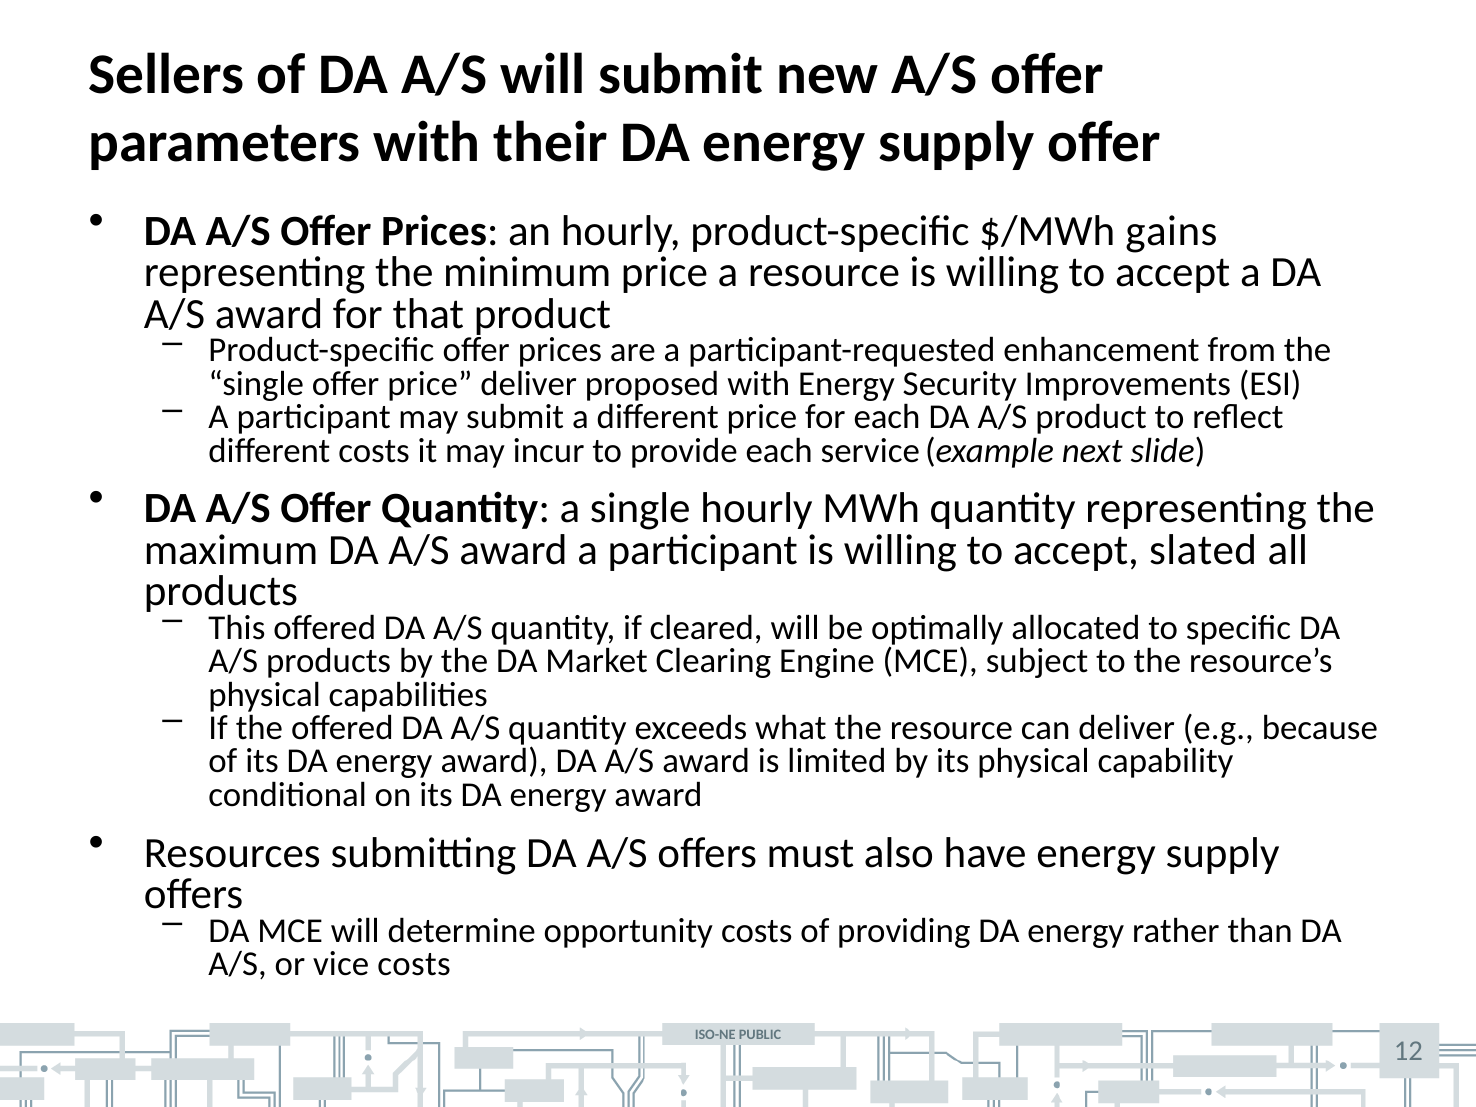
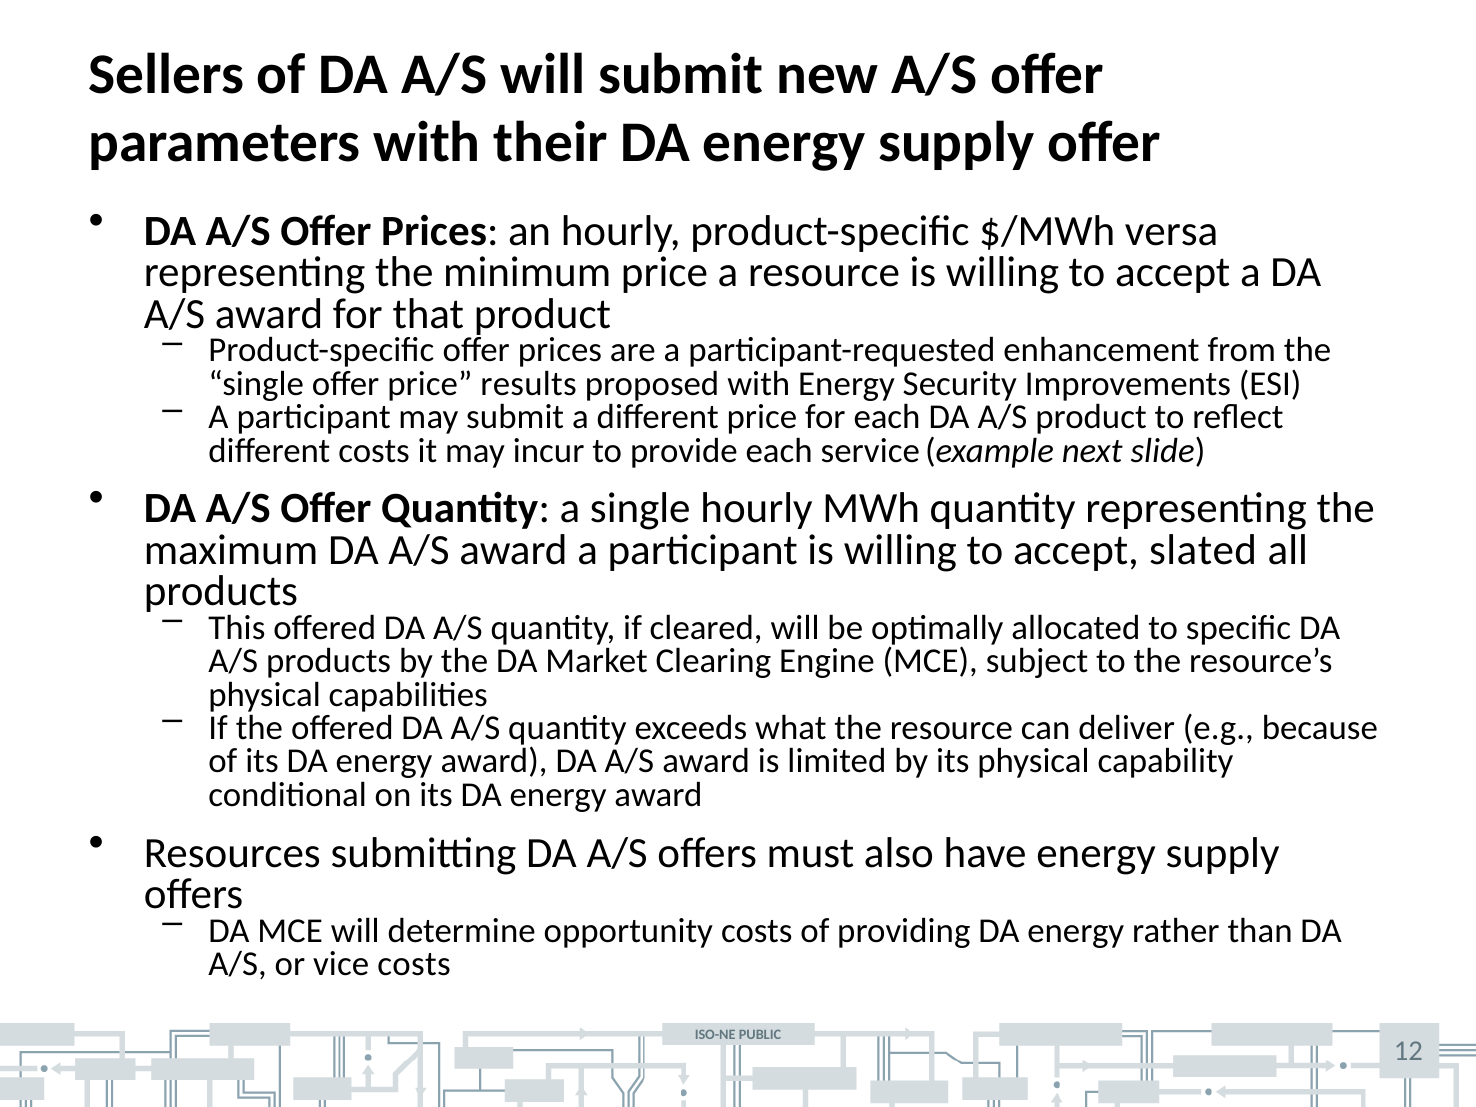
gains: gains -> versa (1172, 231)
price deliver: deliver -> results (529, 384)
